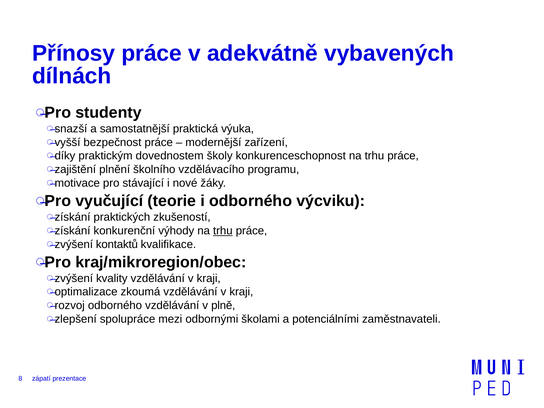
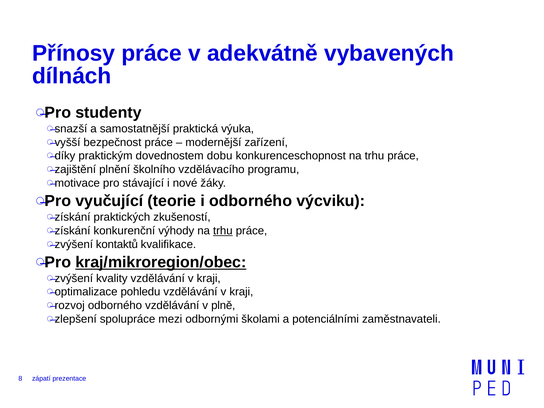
školy: školy -> dobu (220, 156)
kraj/mikroregion/obec underline: none -> present (161, 262)
zkoumá: zkoumá -> pohledu (140, 292)
